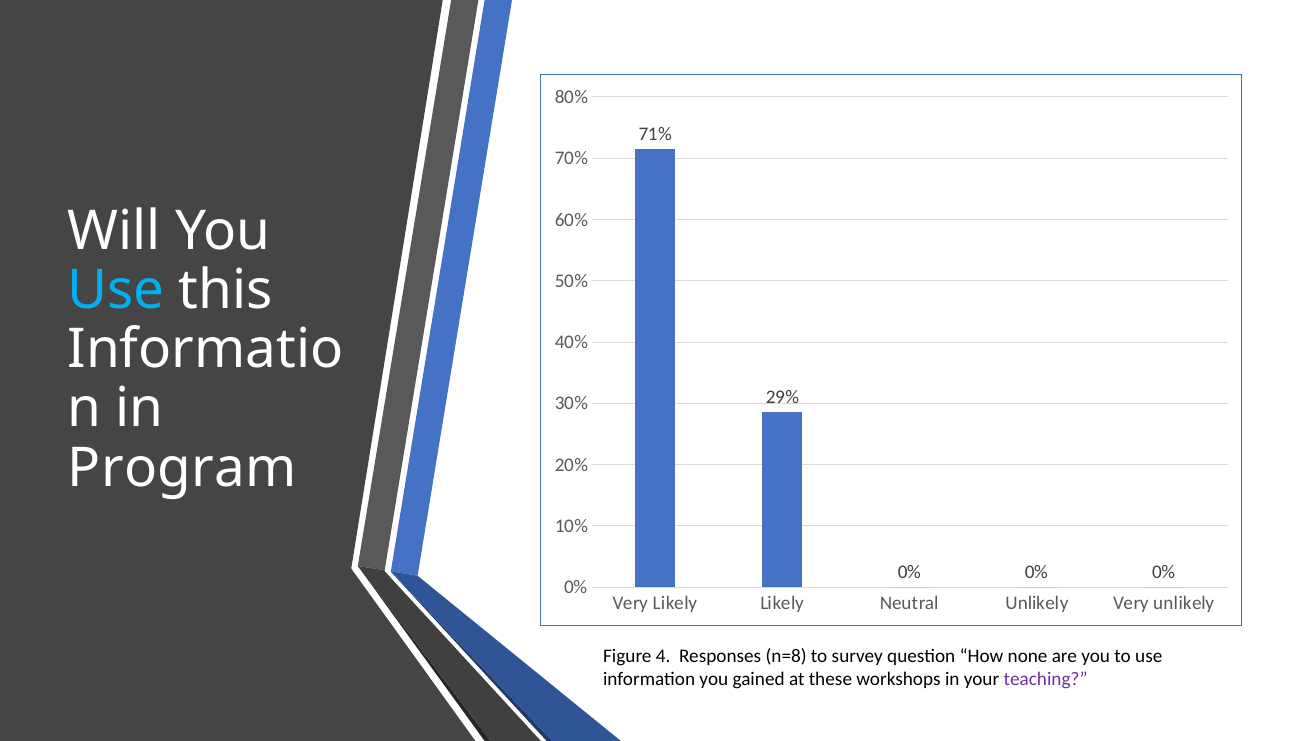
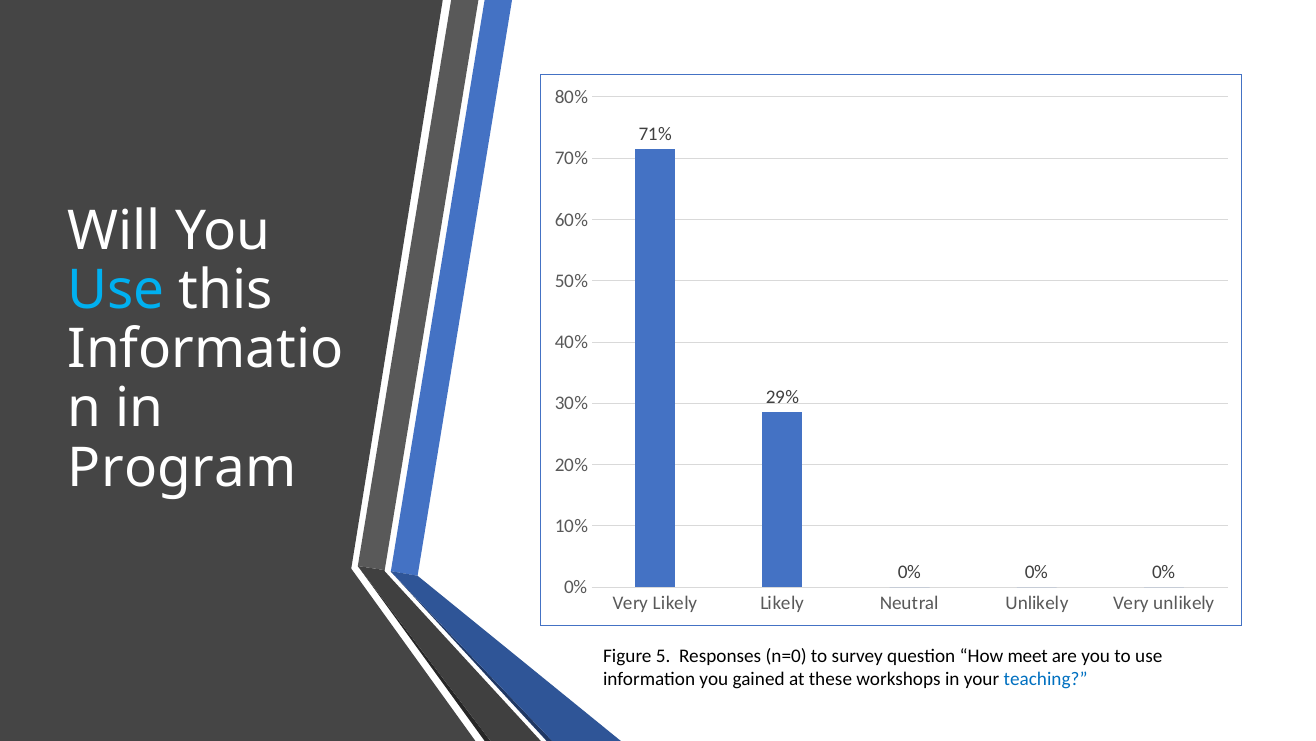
4: 4 -> 5 (663, 656)
n=8: n=8 -> n=0 (786, 656)
none: none -> meet (1028, 656)
teaching colour: purple -> blue (1046, 679)
